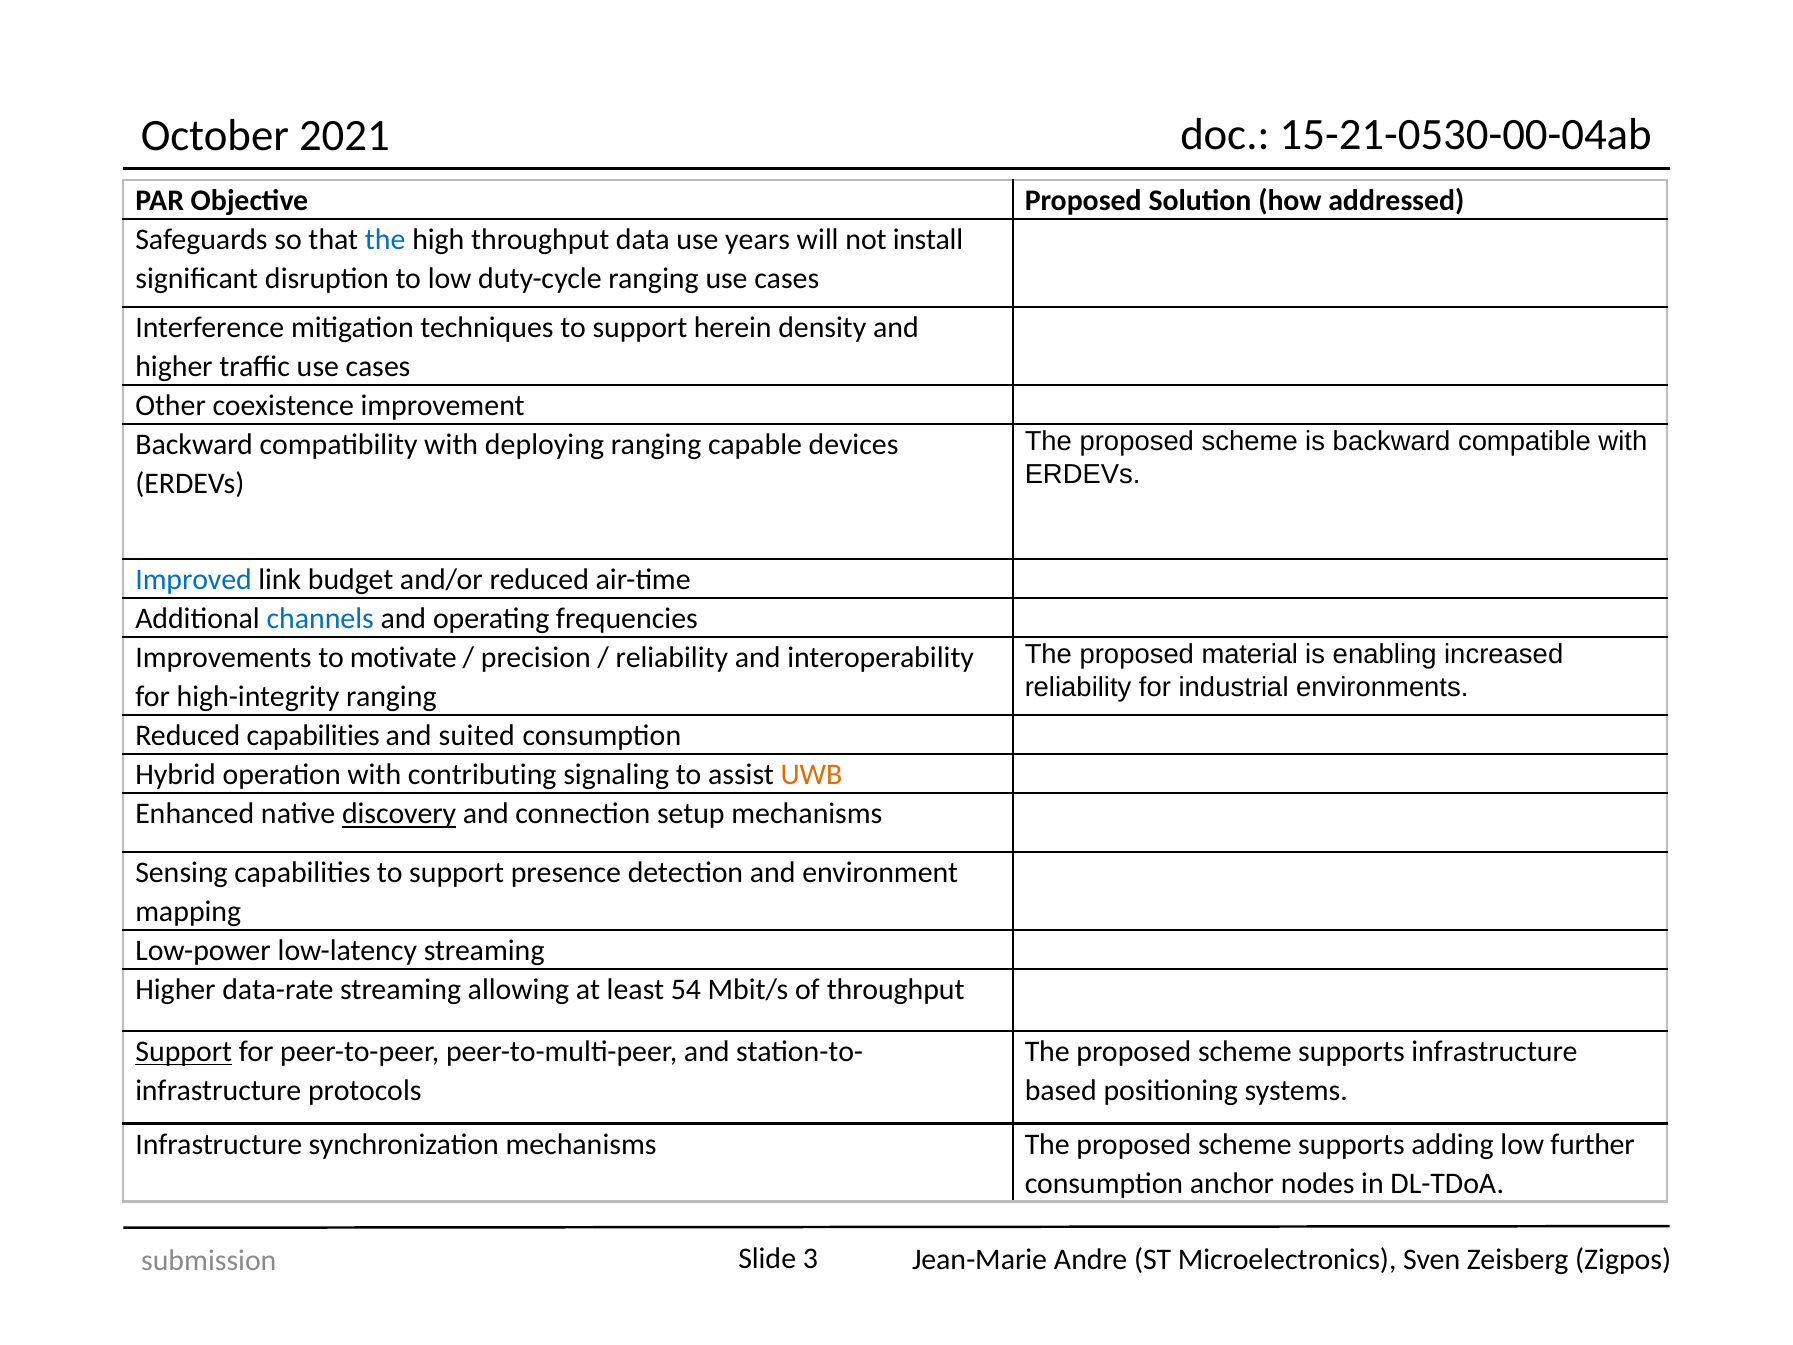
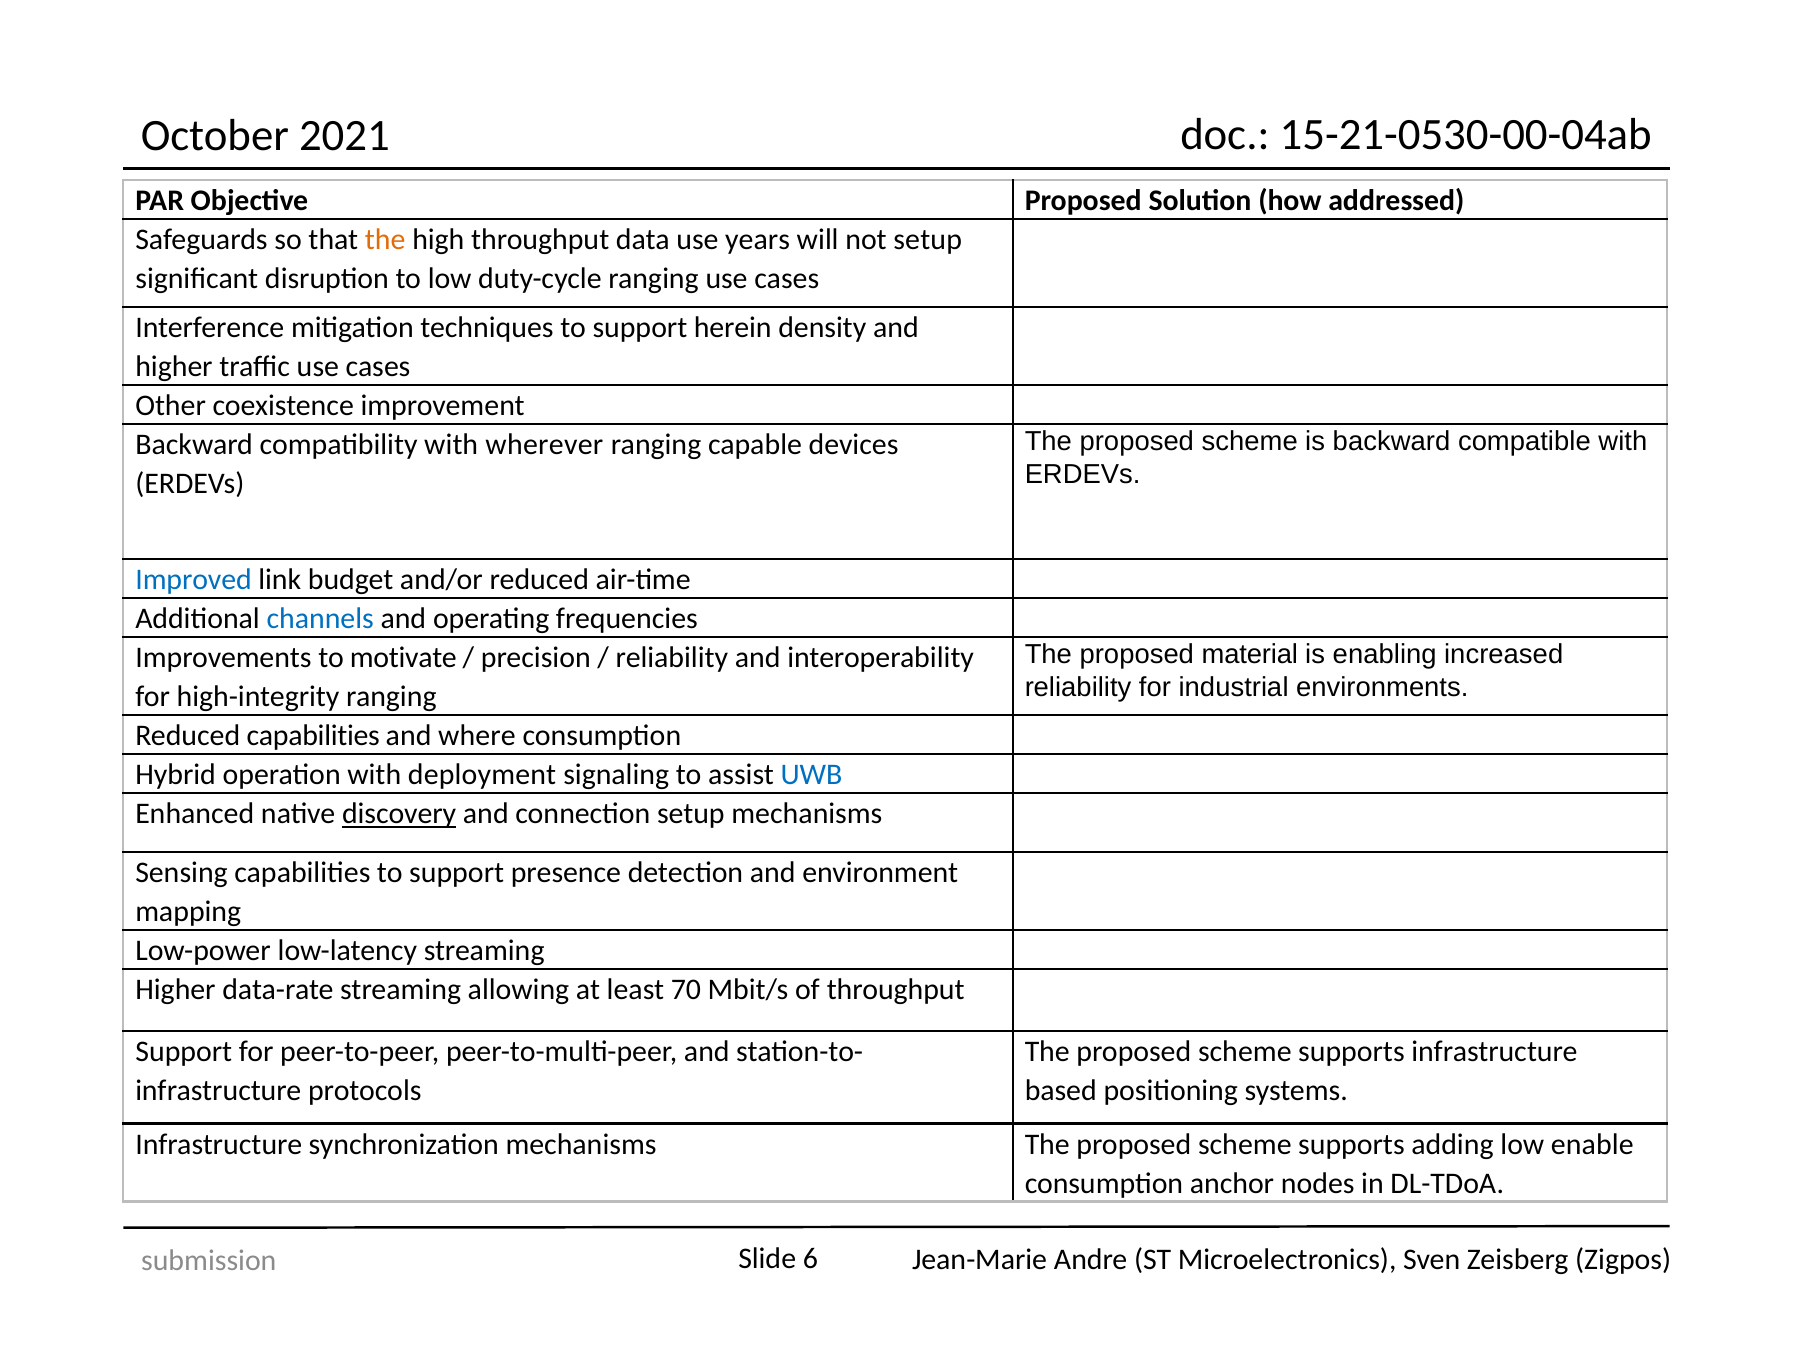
the colour: blue -> orange (385, 240)
not install: install -> setup (928, 240)
deploying: deploying -> wherever (544, 445)
suited: suited -> where (477, 736)
contributing: contributing -> deployment (482, 775)
UWB colour: orange -> blue (811, 775)
54: 54 -> 70 (686, 990)
Support underline: present -> none (184, 1052)
further: further -> enable (1592, 1144)
3: 3 -> 6 (810, 1258)
